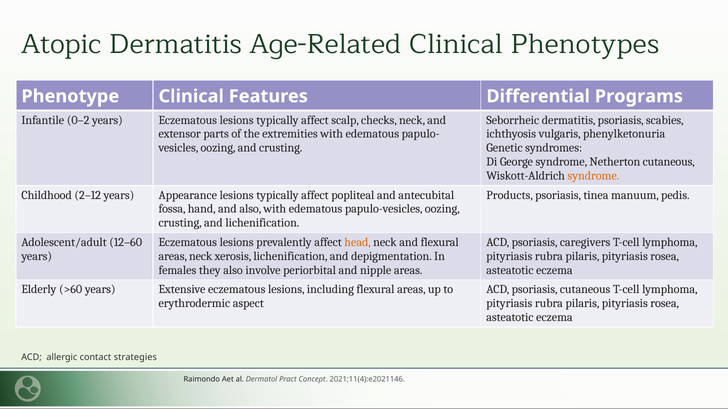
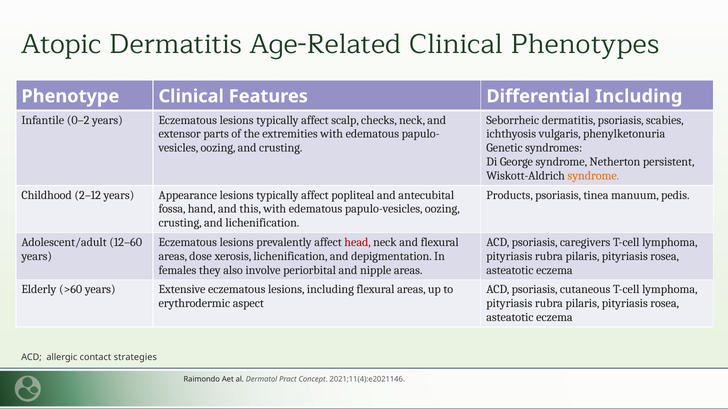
Differential Programs: Programs -> Including (639, 96)
Netherton cutaneous: cutaneous -> persistent (669, 162)
and also: also -> this (250, 209)
head colour: orange -> red (358, 243)
areas neck: neck -> dose (201, 257)
